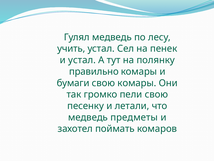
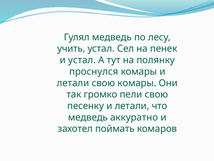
правильно: правильно -> проснулся (94, 71)
бумаги: бумаги -> летали (73, 83)
предметы: предметы -> аккуратно (134, 117)
